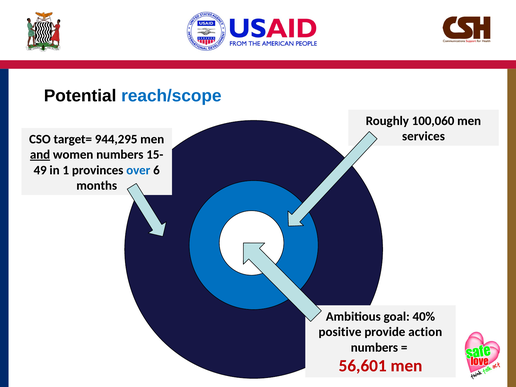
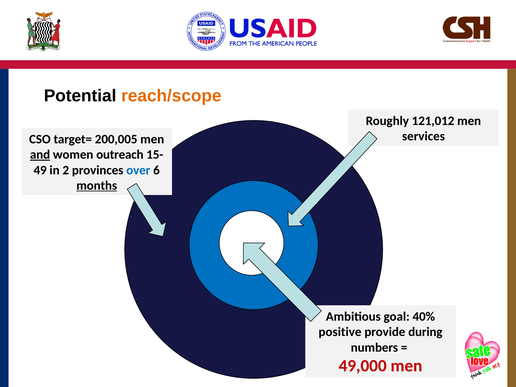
reach/scope colour: blue -> orange (171, 96)
100,060: 100,060 -> 121,012 (433, 121)
944,295: 944,295 -> 200,005 (116, 139)
women numbers: numbers -> outreach (120, 155)
1: 1 -> 2 (66, 170)
months underline: none -> present (97, 186)
action: action -> during (425, 332)
56,601: 56,601 -> 49,000 (363, 366)
